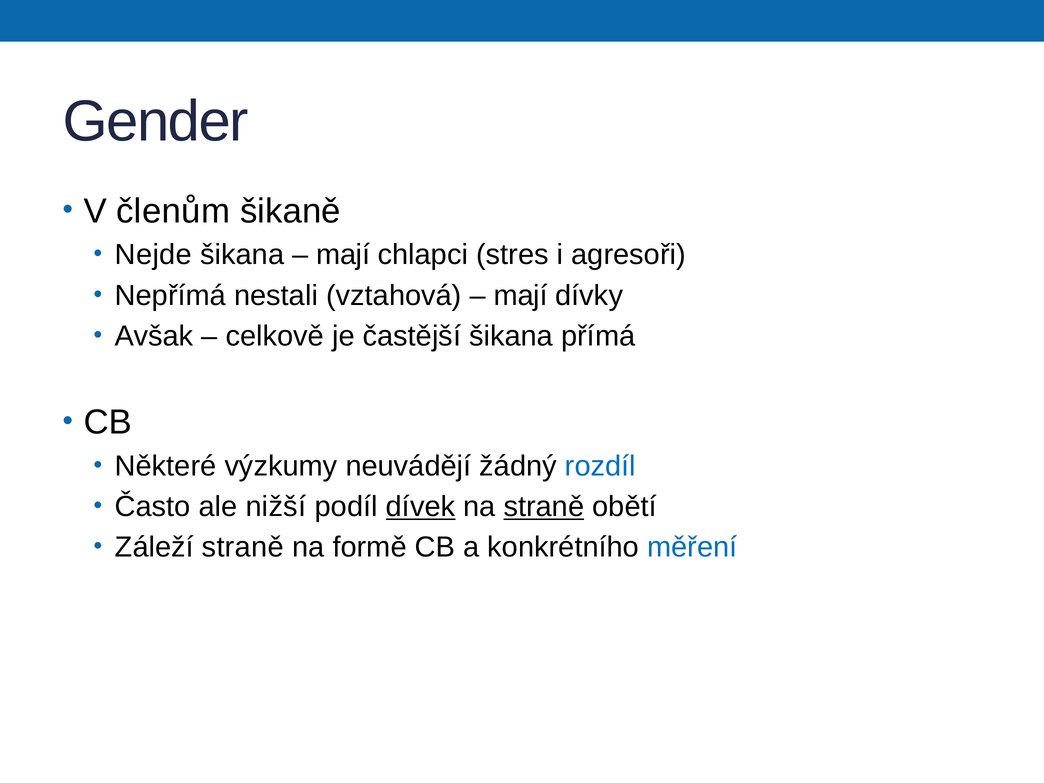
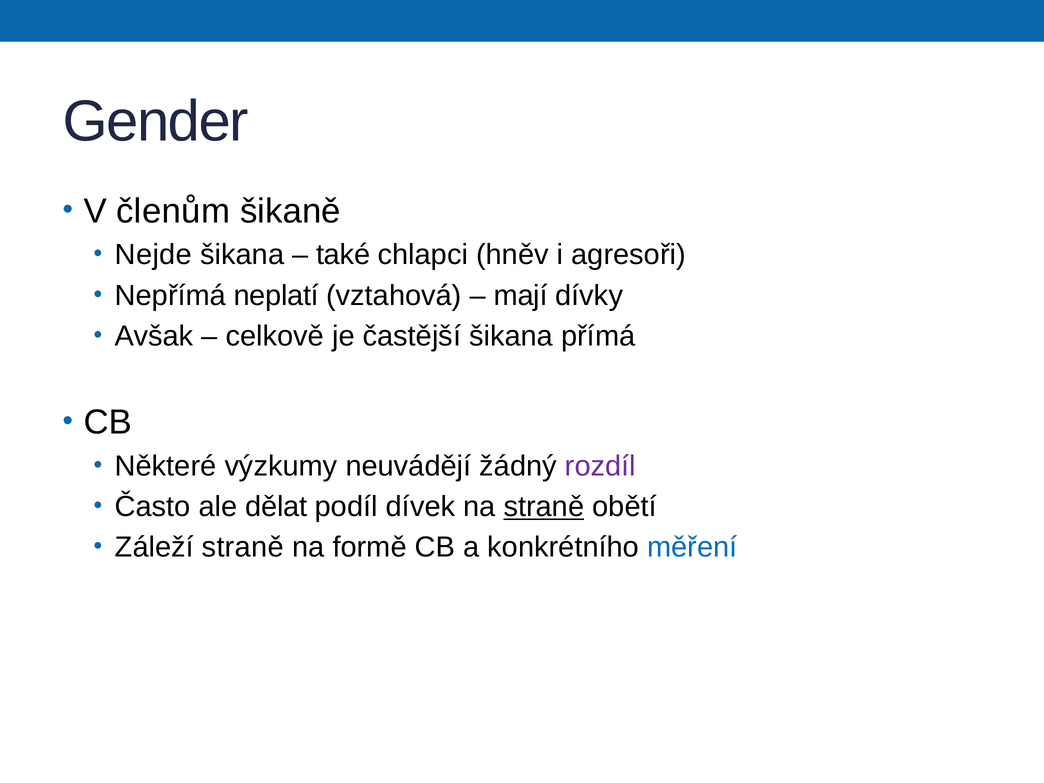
mají: mají -> také (343, 255)
stres: stres -> hněv (512, 255)
nestali: nestali -> neplatí (276, 296)
rozdíl colour: blue -> purple (600, 466)
nižší: nižší -> dělat (276, 507)
dívek underline: present -> none (421, 507)
